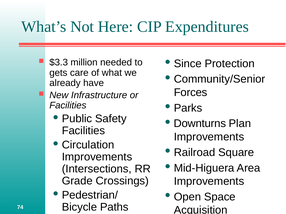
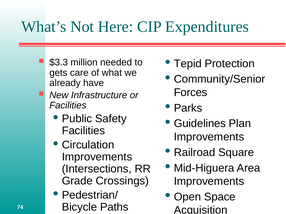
Since: Since -> Tepid (188, 64)
Downturns: Downturns -> Guidelines (200, 124)
